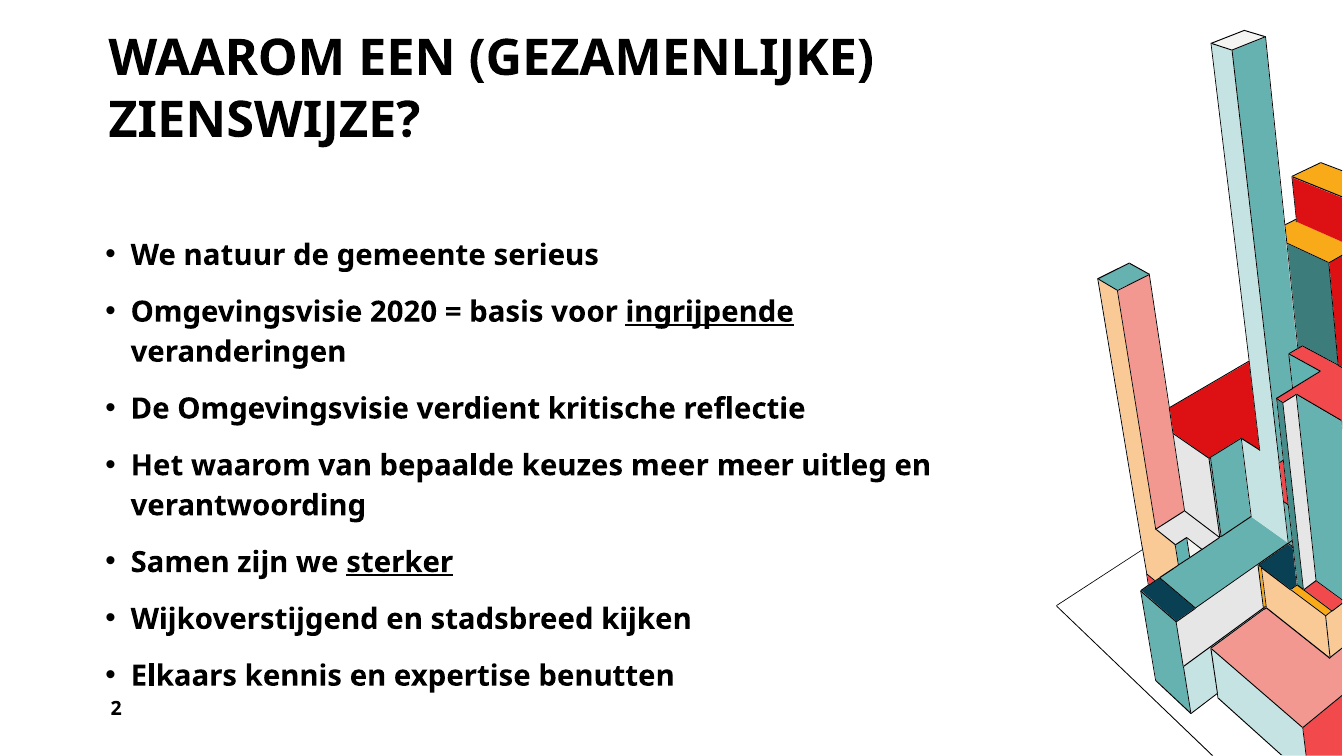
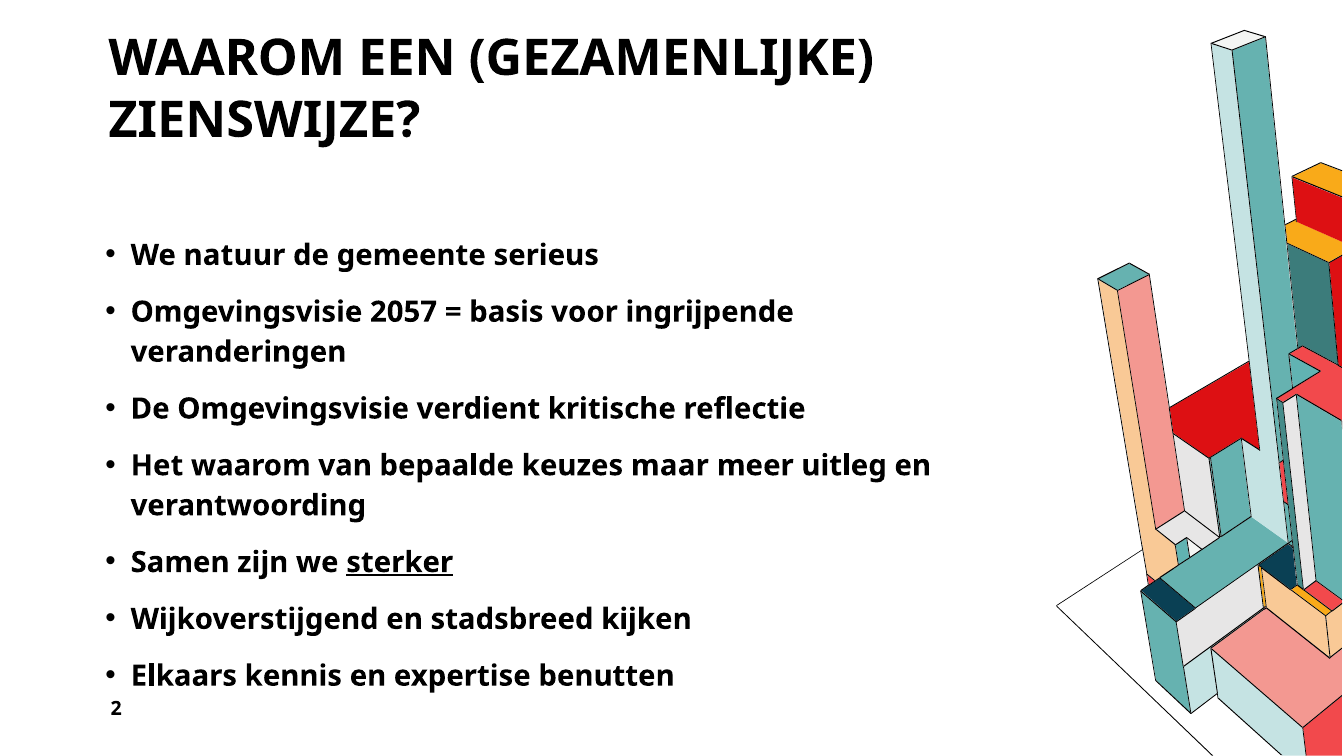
2020: 2020 -> 2057 (404, 312)
ingrijpende underline: present -> none (710, 312)
keuzes meer: meer -> maar (670, 465)
